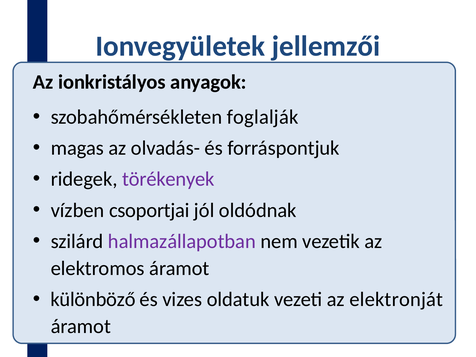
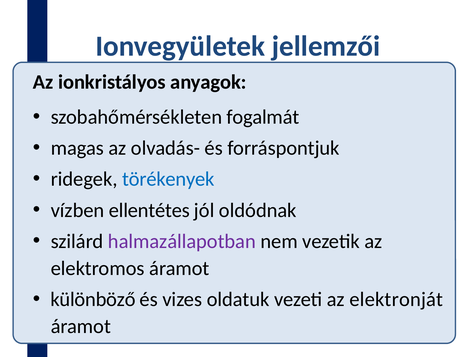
foglalják: foglalják -> fogalmát (263, 117)
törékenyek colour: purple -> blue (168, 179)
csoportjai: csoportjai -> ellentétes (149, 210)
